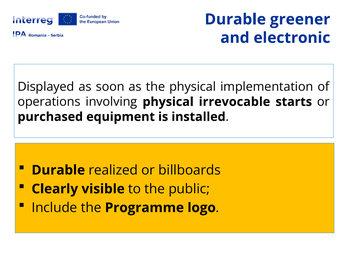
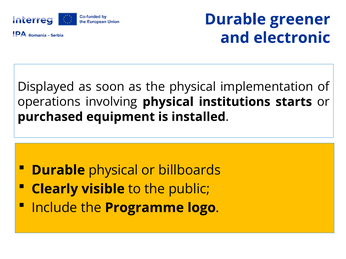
irrevocable: irrevocable -> institutions (235, 102)
Durable realized: realized -> physical (113, 170)
